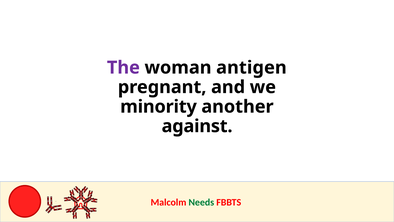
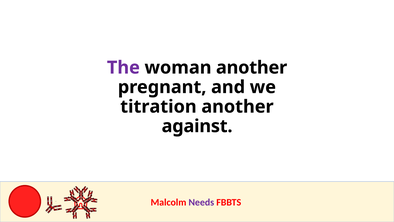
woman antigen: antigen -> another (252, 67)
minority: minority -> titration (158, 106)
Needs colour: green -> purple (201, 202)
